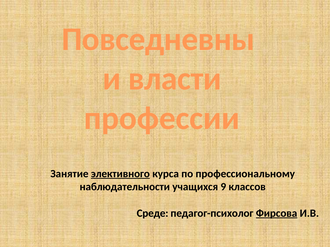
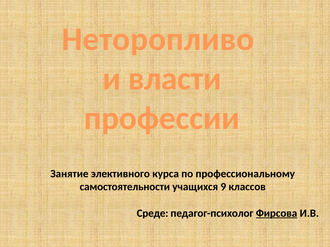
Повседневны: Повседневны -> Неторопливо (158, 39)
элективного underline: present -> none (120, 174)
наблюдательности: наблюдательности -> самостоятельности (125, 187)
